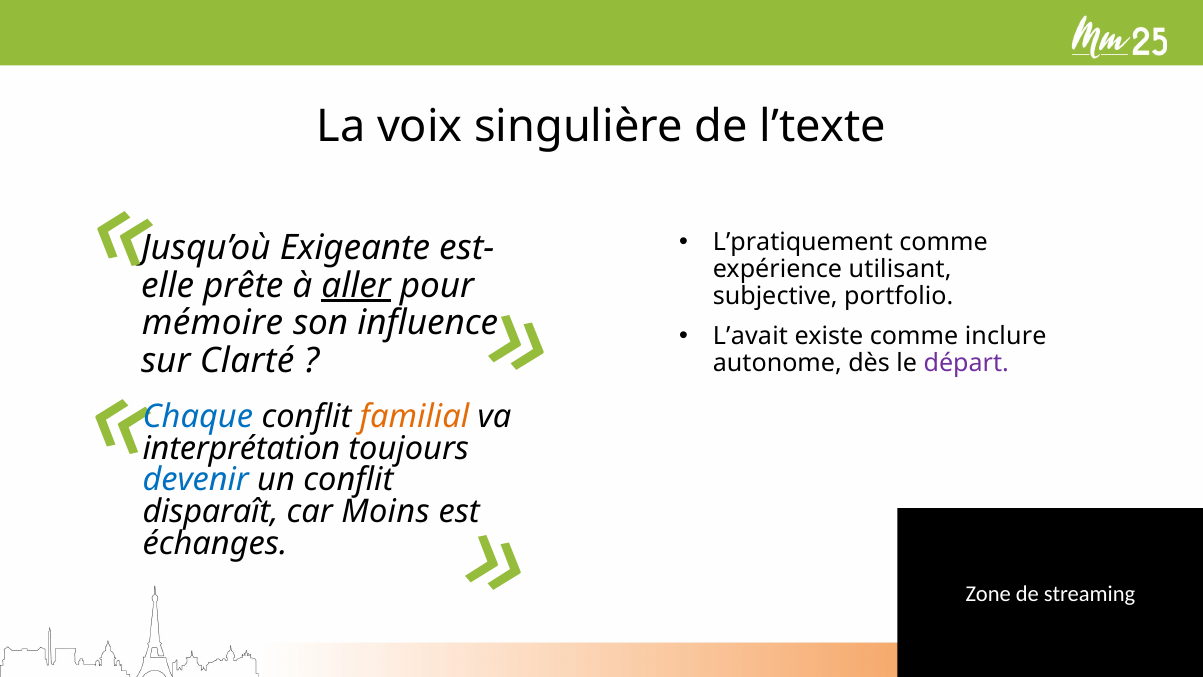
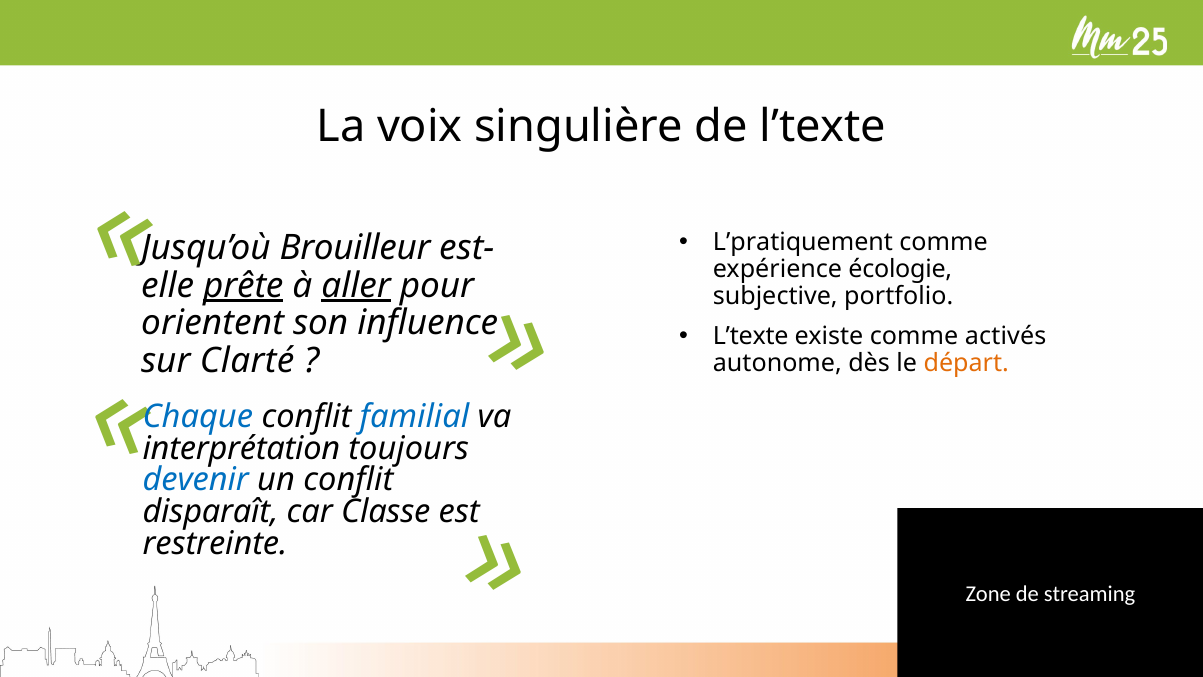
Exigeante: Exigeante -> Brouilleur (355, 247)
utilisant: utilisant -> écologie (900, 269)
prête underline: none -> present (243, 285)
mémoire: mémoire -> orientent (213, 323)
L’avait: L’avait -> L’texte (751, 336)
inclure: inclure -> activés (1006, 336)
départ colour: purple -> orange (966, 363)
familial colour: orange -> blue (415, 417)
Moins: Moins -> Classe (386, 512)
échanges: échanges -> restreinte (215, 543)
